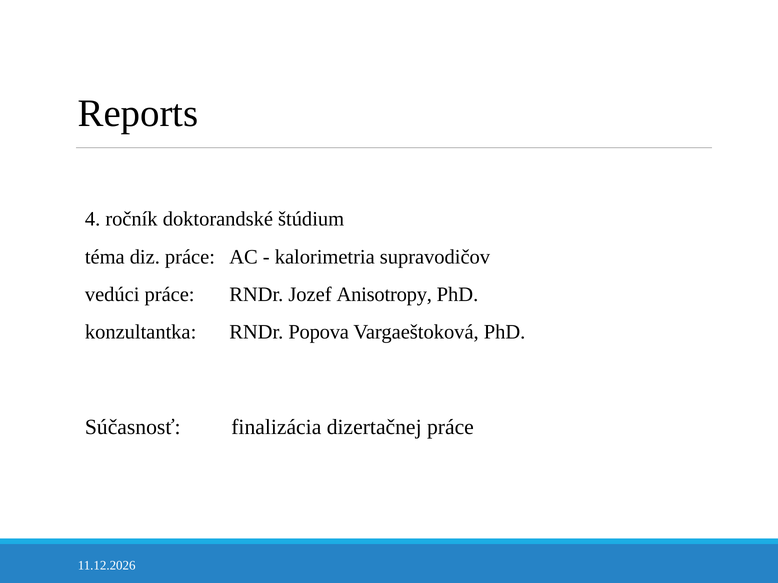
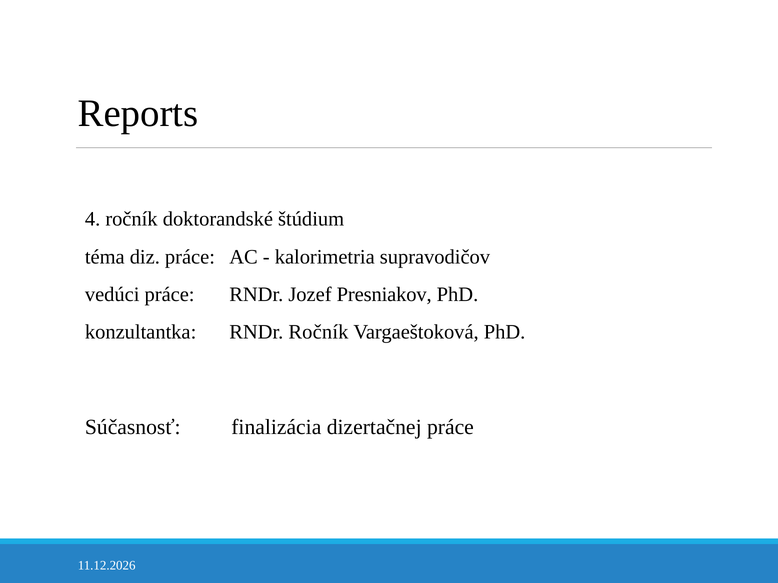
Anisotropy: Anisotropy -> Presniakov (384, 295)
RNDr Popova: Popova -> Ročník (318, 332)
